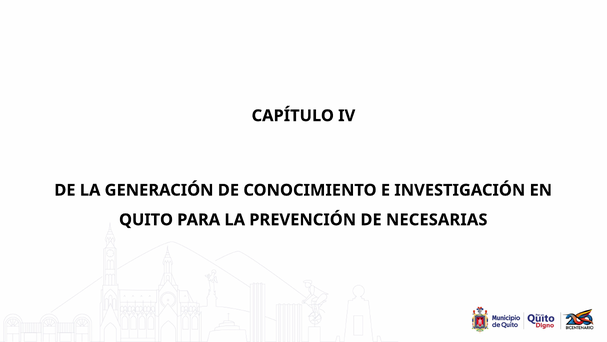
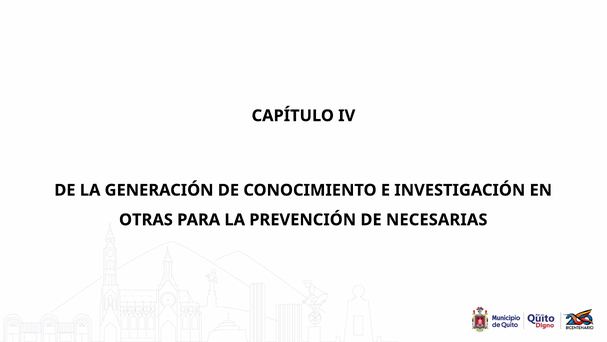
QUITO: QUITO -> OTRAS (146, 219)
